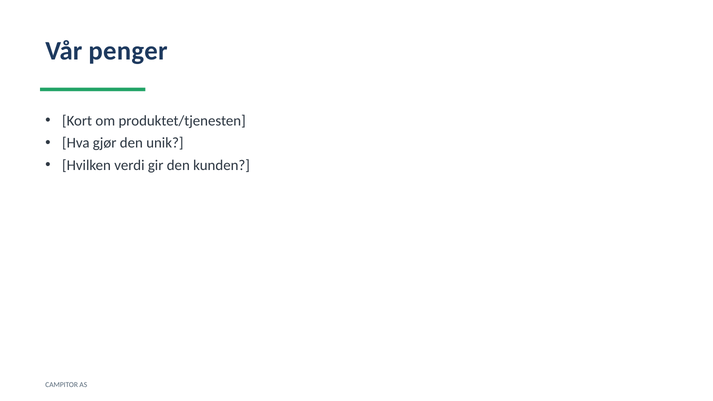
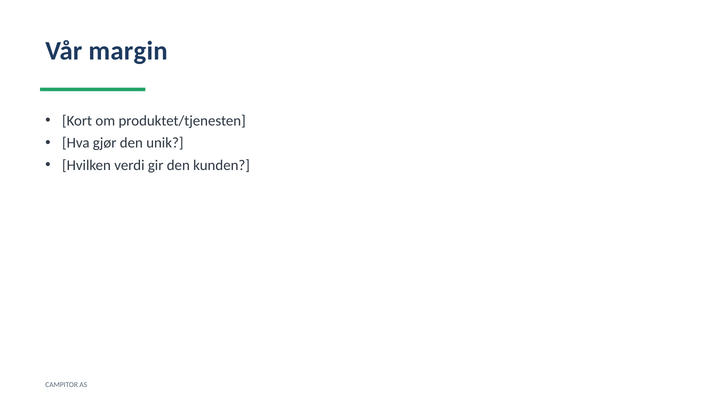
penger: penger -> margin (128, 51)
